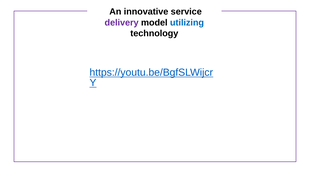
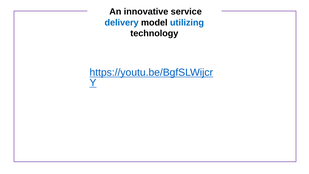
delivery colour: purple -> blue (122, 23)
